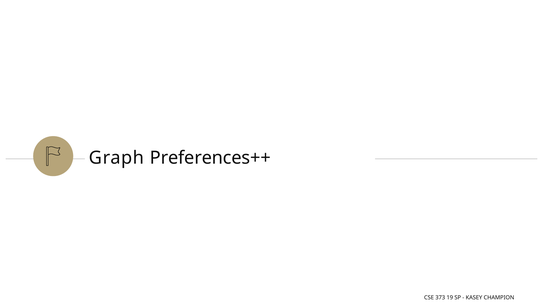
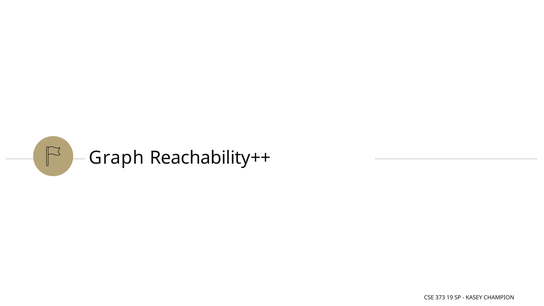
Preferences++: Preferences++ -> Reachability++ (210, 158)
